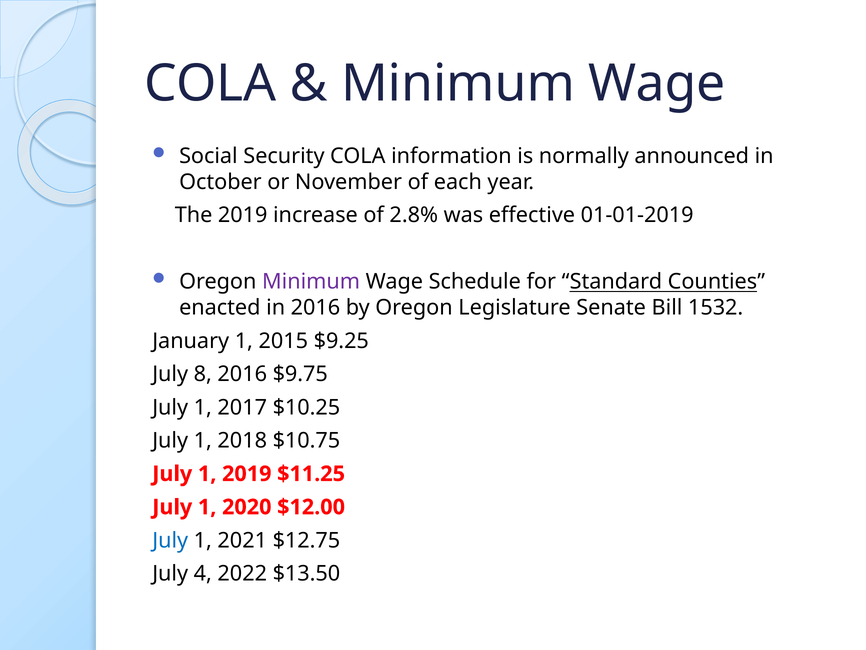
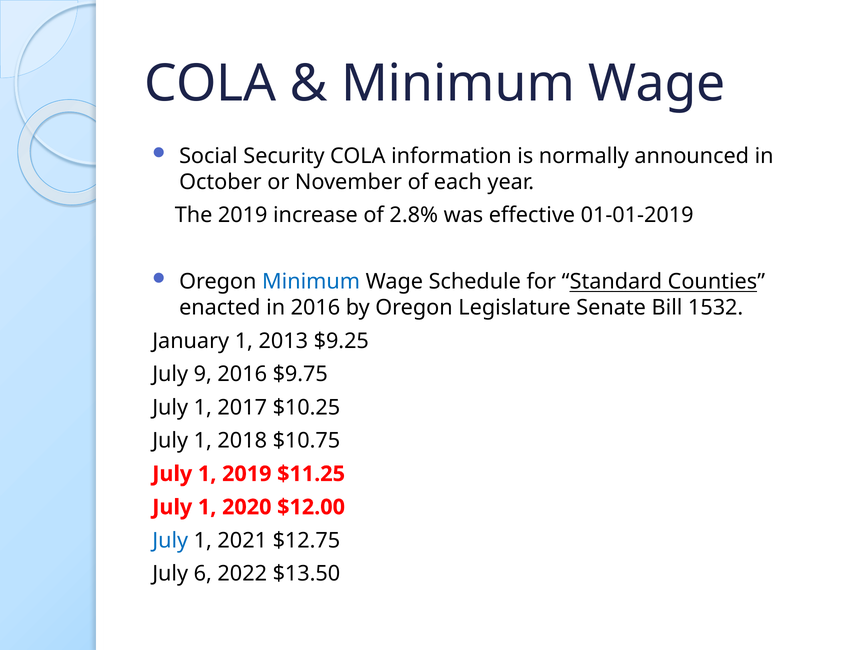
Minimum colour: purple -> blue (311, 281)
2015: 2015 -> 2013 (283, 341)
8: 8 -> 9 (203, 374)
4: 4 -> 6 (203, 573)
